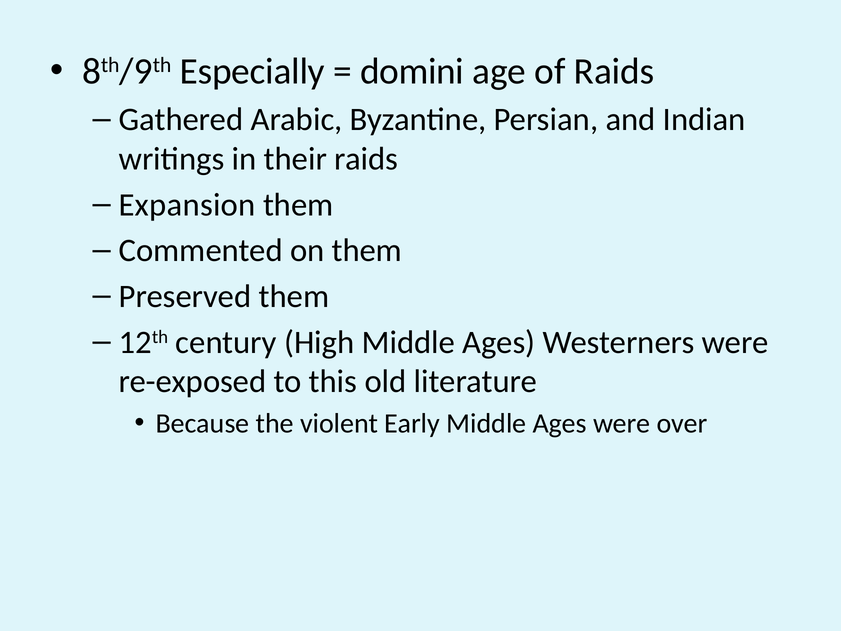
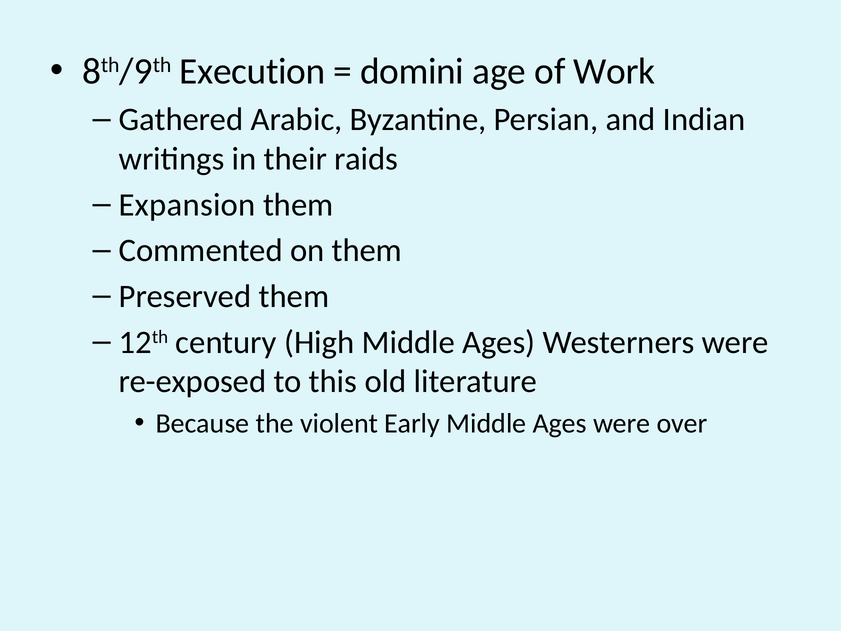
Especially: Especially -> Execution (252, 71)
of Raids: Raids -> Work (614, 71)
